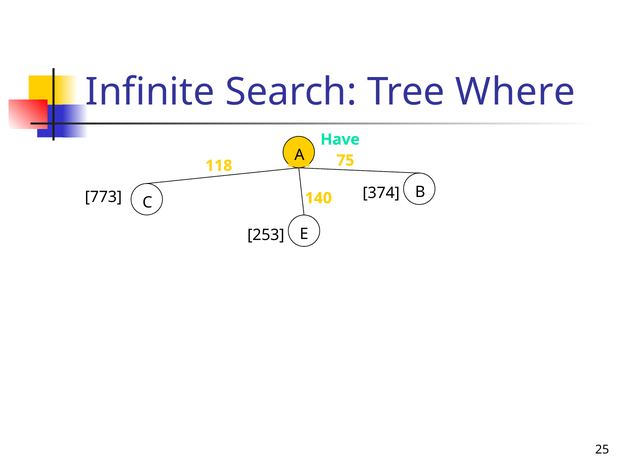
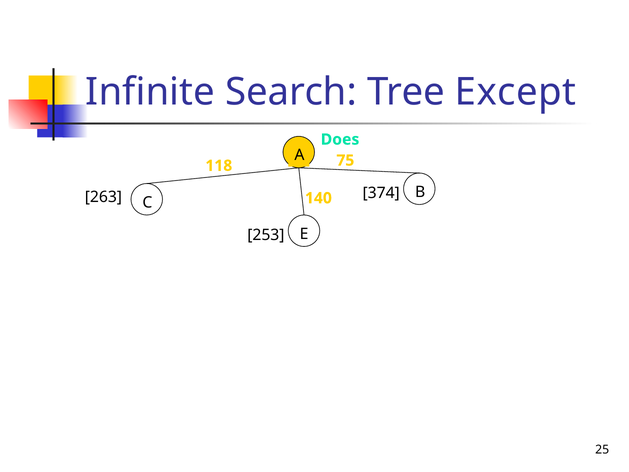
Where: Where -> Except (516, 92)
Have: Have -> Does (340, 139)
773: 773 -> 263 (103, 197)
